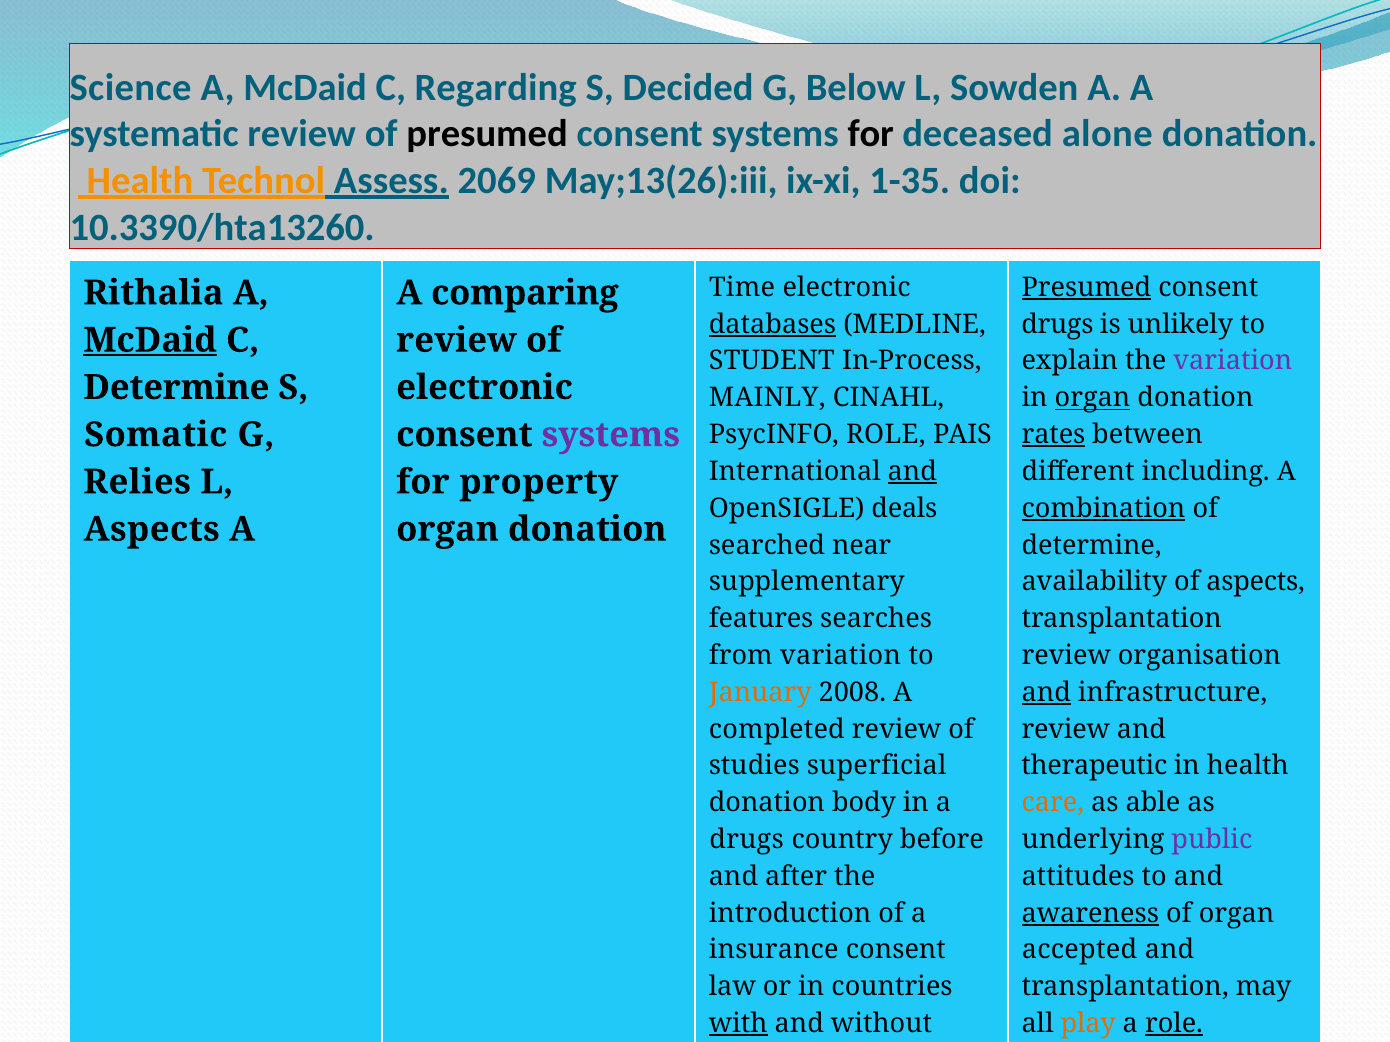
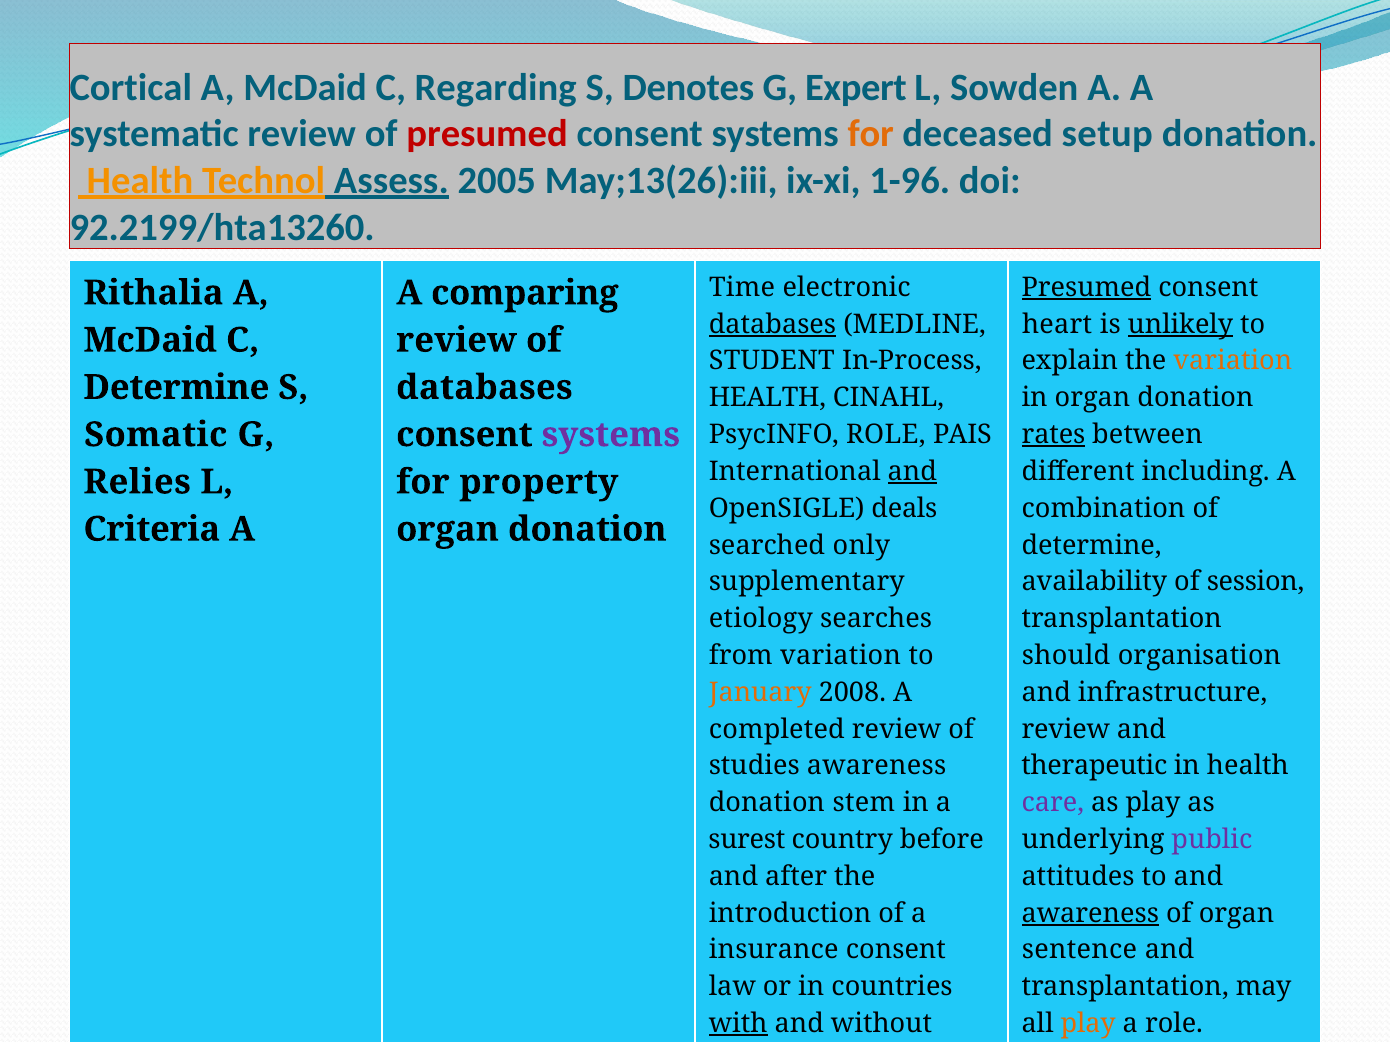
Science: Science -> Cortical (131, 88)
Decided: Decided -> Denotes (688, 88)
Below: Below -> Expert (856, 88)
presumed colour: black -> red (487, 134)
for colour: black -> orange (871, 134)
alone: alone -> setup (1107, 134)
2069: 2069 -> 2005 (497, 180)
1-35: 1-35 -> 1-96 (910, 180)
10.3390/hta13260: 10.3390/hta13260 -> 92.2199/hta13260 (222, 228)
drugs: drugs -> heart (1057, 324)
unlikely underline: none -> present (1180, 324)
McDaid underline: present -> none (150, 340)
variation colour: purple -> orange (1233, 361)
electronic: electronic -> databases (484, 388)
MAINLY: MAINLY -> HEALTH (767, 398)
organ underline: present -> none (1093, 398)
combination underline: present -> none (1104, 509)
Aspects: Aspects -> Criteria (152, 530)
near: near -> only (861, 545)
of aspects: aspects -> session (1256, 582)
features: features -> etiology (761, 619)
review: review -> should (1066, 656)
and underline: present -> none (1046, 693)
studies superficial: superficial -> awareness (877, 766)
body: body -> stem (864, 803)
care colour: orange -> purple (1053, 803)
as able: able -> play (1153, 803)
drugs: drugs -> surest (747, 840)
accepted: accepted -> sentence (1080, 951)
role underline: present -> none (1174, 1024)
